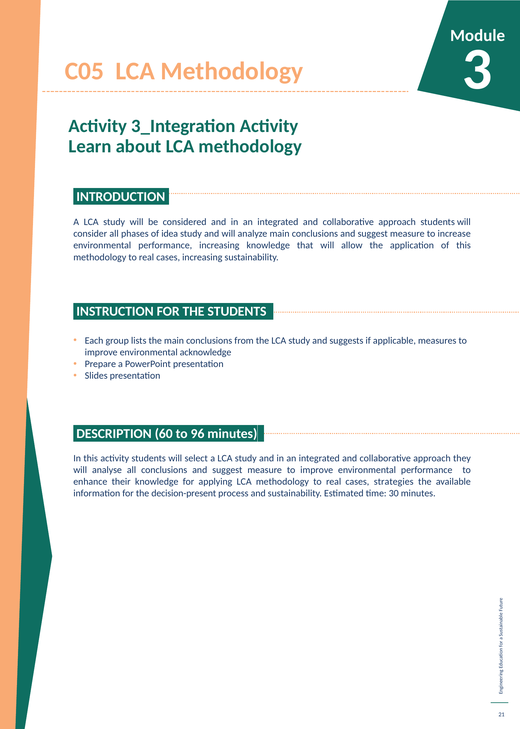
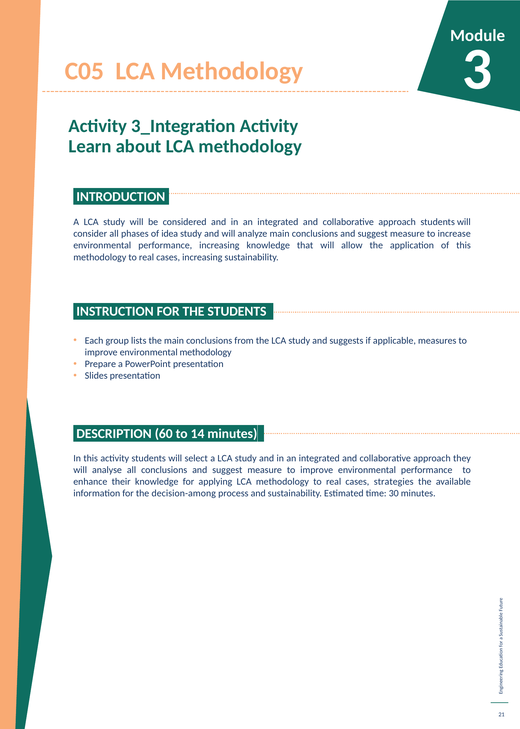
environmental acknowledge: acknowledge -> methodology (206, 353)
96: 96 -> 14 (198, 434)
decision-present: decision-present -> decision-among (184, 494)
